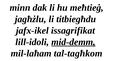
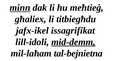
minn underline: none -> present (20, 8)
jagħżlu: jagħżlu -> għaliex (31, 19)
tal-tagħkom: tal-tagħkom -> tal-bejnietna (78, 53)
